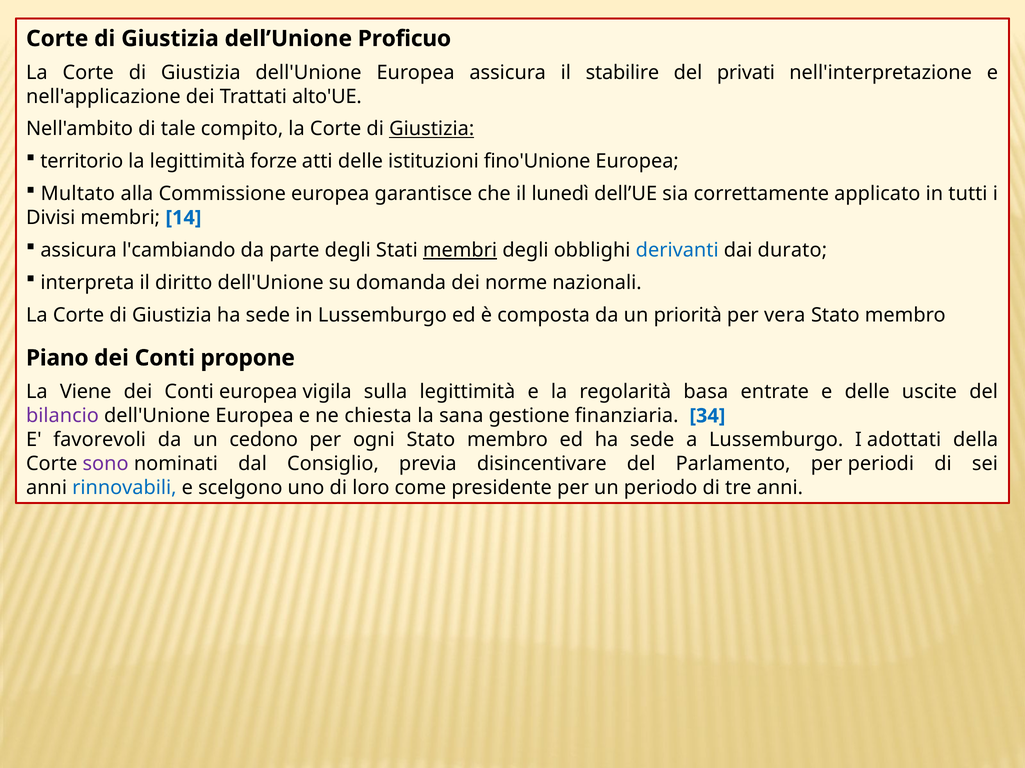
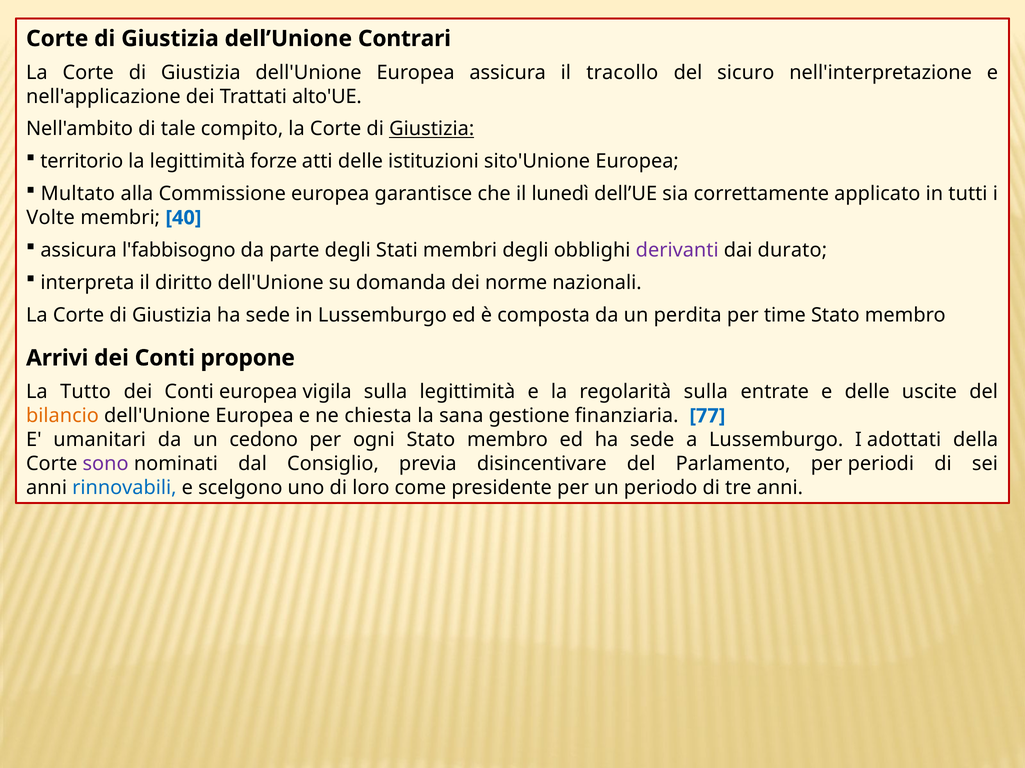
Proficuo: Proficuo -> Contrari (404, 39)
stabilire: stabilire -> tracollo (622, 73)
privati: privati -> sicuro (746, 73)
fino'Unione: fino'Unione -> sito'Unione (537, 162)
Divisi: Divisi -> Volte (51, 218)
14: 14 -> 40 (183, 218)
l'cambiando: l'cambiando -> l'fabbisogno (179, 250)
membri underline: present -> none (460, 250)
derivanti colour: blue -> purple (677, 250)
priorità: priorità -> perdita (688, 315)
vera: vera -> time (785, 315)
Piano: Piano -> Arrivi (57, 358)
Viene: Viene -> Tutto (86, 392)
regolarità basa: basa -> sulla (706, 392)
bilancio colour: purple -> orange (62, 416)
34: 34 -> 77 (707, 416)
favorevoli: favorevoli -> umanitari (100, 440)
